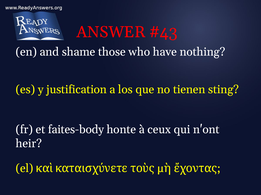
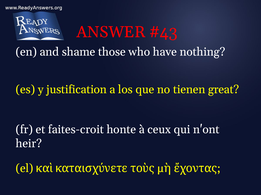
sting: sting -> great (224, 90)
faites-body: faites-body -> faites-croit (76, 130)
